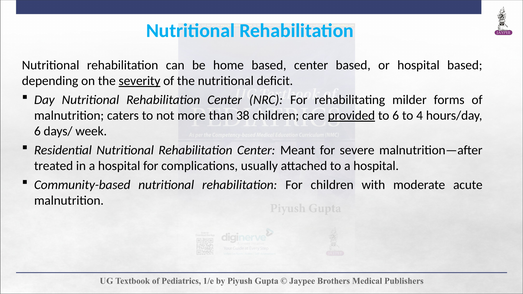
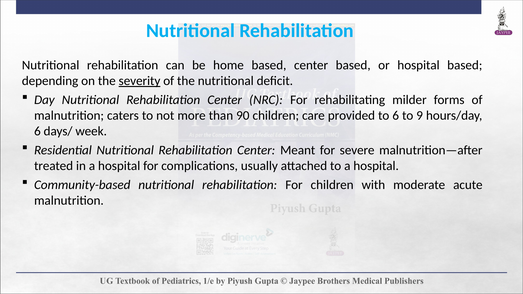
38: 38 -> 90 (243, 116)
provided underline: present -> none (351, 116)
4: 4 -> 9 (420, 116)
